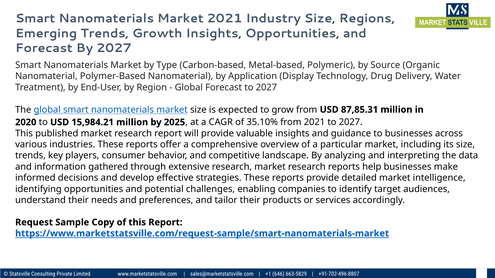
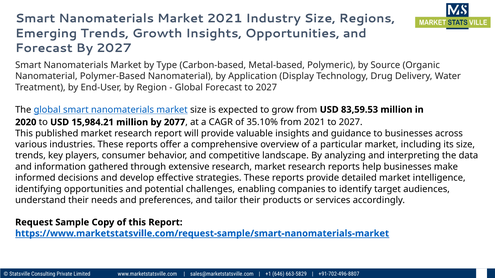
87,85.31: 87,85.31 -> 83,59.53 (360, 110)
2025: 2025 -> 2077 (175, 122)
